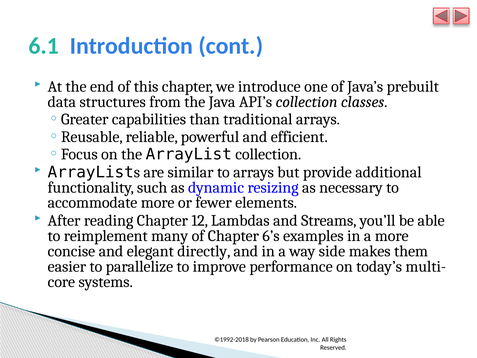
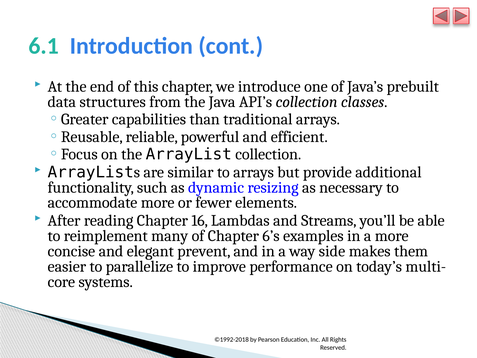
12: 12 -> 16 (200, 221)
directly: directly -> prevent (204, 251)
